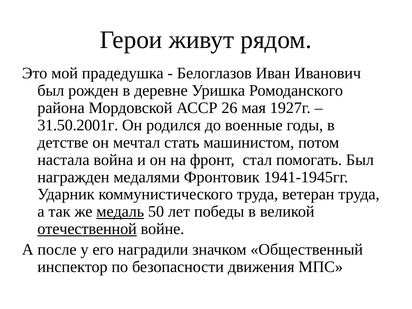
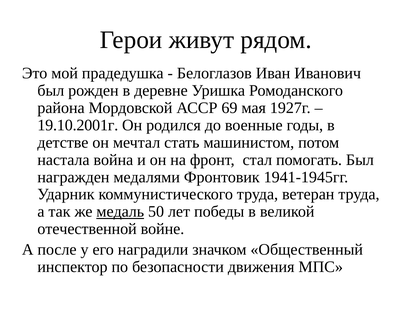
26: 26 -> 69 (229, 108)
31.50.2001г: 31.50.2001г -> 19.10.2001г (78, 125)
отечественной underline: present -> none (87, 229)
